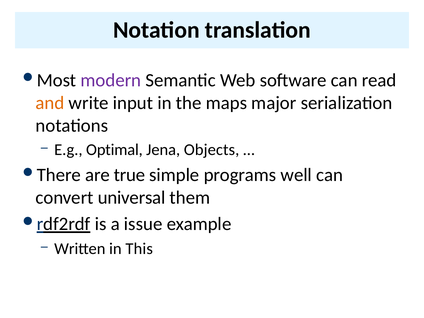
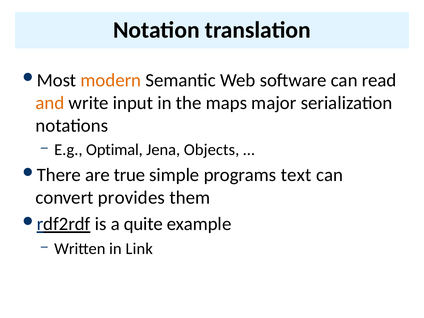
modern colour: purple -> orange (111, 80)
well: well -> text (296, 175)
universal: universal -> provides (131, 198)
issue: issue -> quite (143, 224)
This: This -> Link (139, 249)
